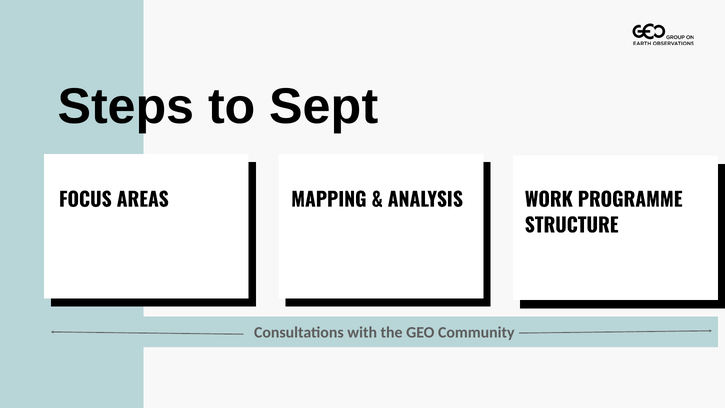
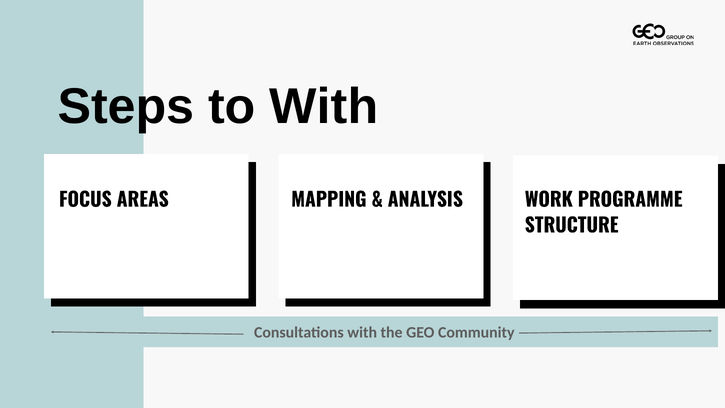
to Sept: Sept -> With (324, 107)
